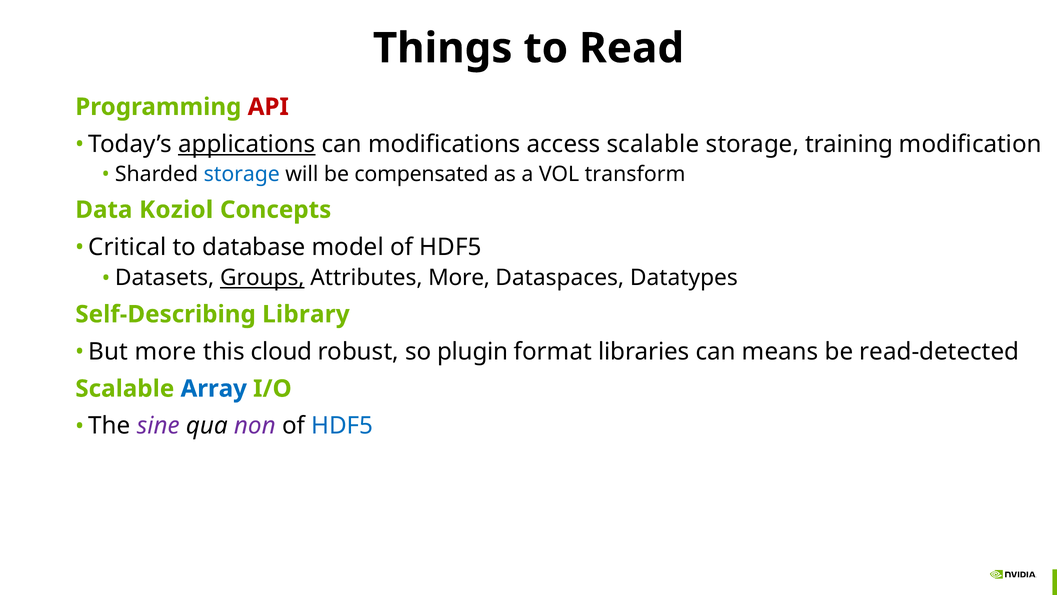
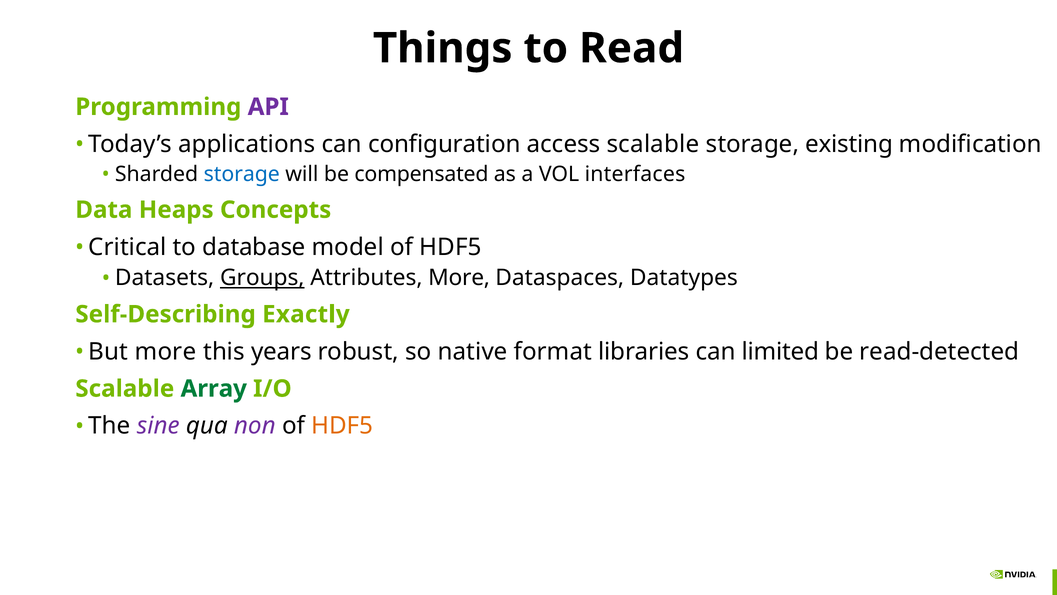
API colour: red -> purple (268, 107)
applications underline: present -> none (247, 144)
modifications: modifications -> configuration (444, 144)
training: training -> existing (849, 144)
transform: transform -> interfaces (635, 174)
Koziol: Koziol -> Heaps (176, 210)
Library: Library -> Exactly (306, 314)
cloud: cloud -> years (281, 351)
plugin: plugin -> native (473, 351)
means: means -> limited (780, 351)
Array colour: blue -> green (214, 388)
HDF5 colour: blue -> orange (342, 426)
